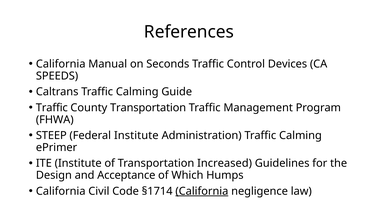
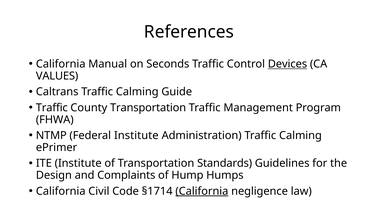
Devices underline: none -> present (287, 64)
SPEEDS: SPEEDS -> VALUES (57, 76)
STEEP: STEEP -> NTMP (51, 135)
Increased: Increased -> Standards (225, 163)
Acceptance: Acceptance -> Complaints (126, 175)
Which: Which -> Hump (187, 175)
